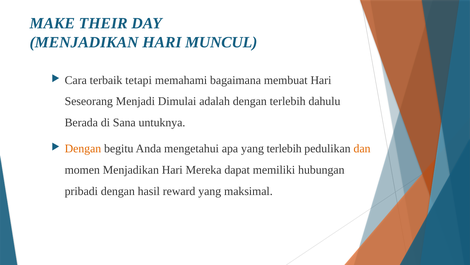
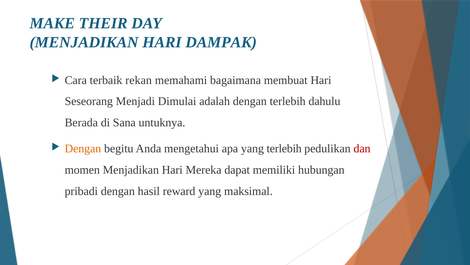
MUNCUL: MUNCUL -> DAMPAK (221, 42)
tetapi: tetapi -> rekan (139, 80)
dan colour: orange -> red (362, 148)
